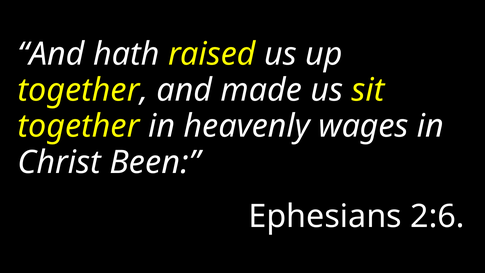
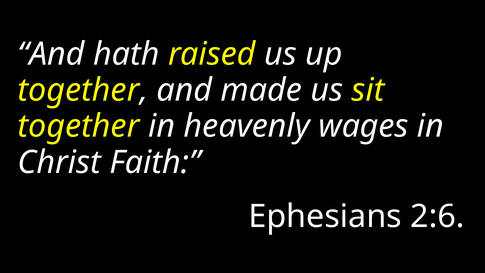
Been: Been -> Faith (155, 162)
